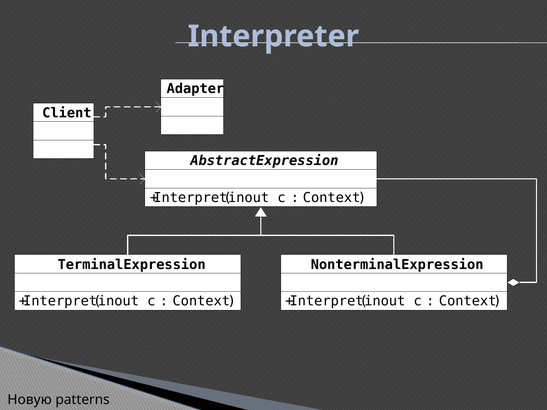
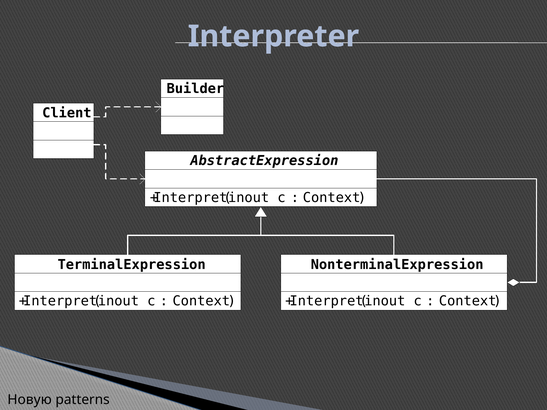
Adapter: Adapter -> Builder (195, 89)
